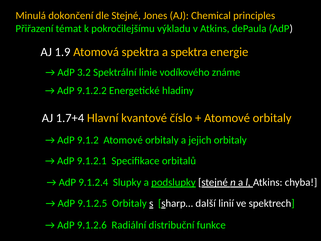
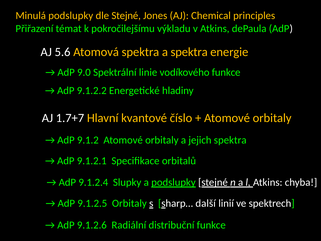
Minulá dokončení: dokončení -> podslupky (71, 16)
1.9: 1.9 -> 5.6 (63, 52)
3.2: 3.2 -> 9.0 (84, 72)
vodíkového známe: známe -> funkce (226, 72)
1.7+4: 1.7+4 -> 1.7+7 (70, 118)
jejich orbitaly: orbitaly -> spektra (230, 140)
